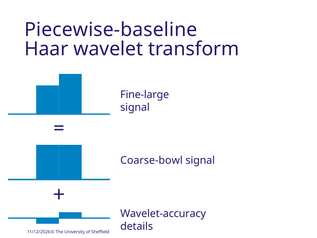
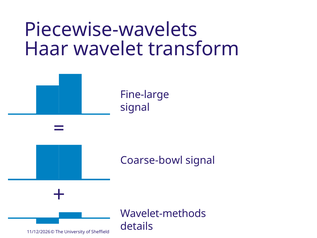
Piecewise-baseline: Piecewise-baseline -> Piecewise-wavelets (111, 30)
Wavelet-accuracy: Wavelet-accuracy -> Wavelet-methods (163, 213)
